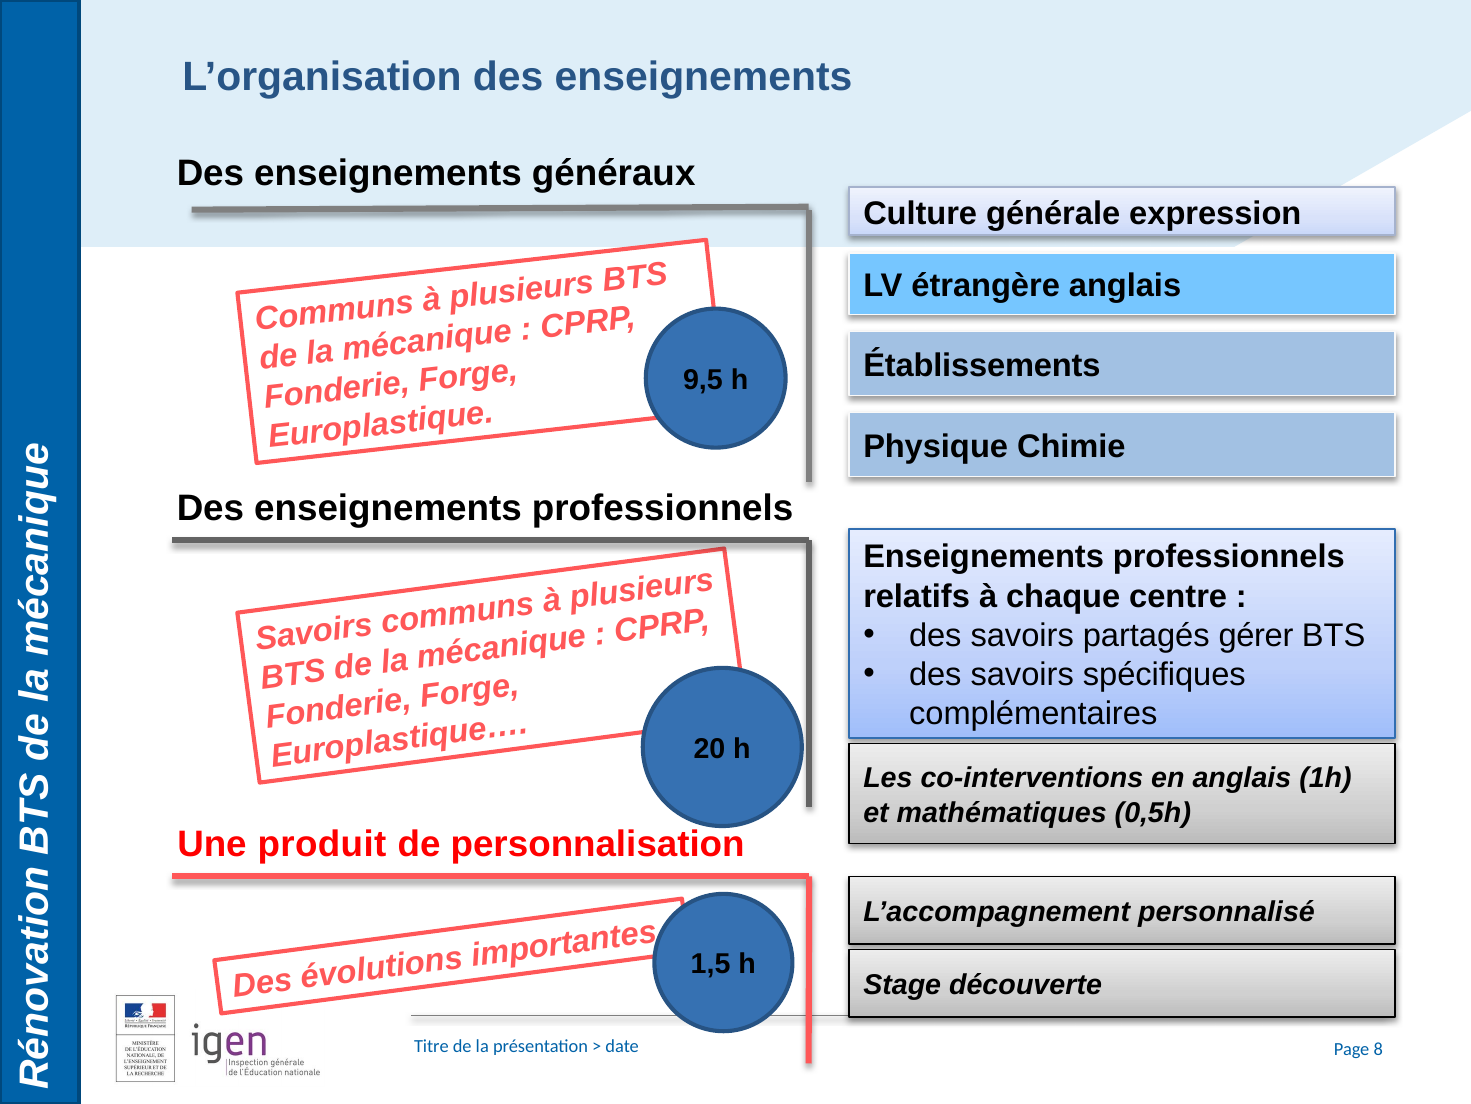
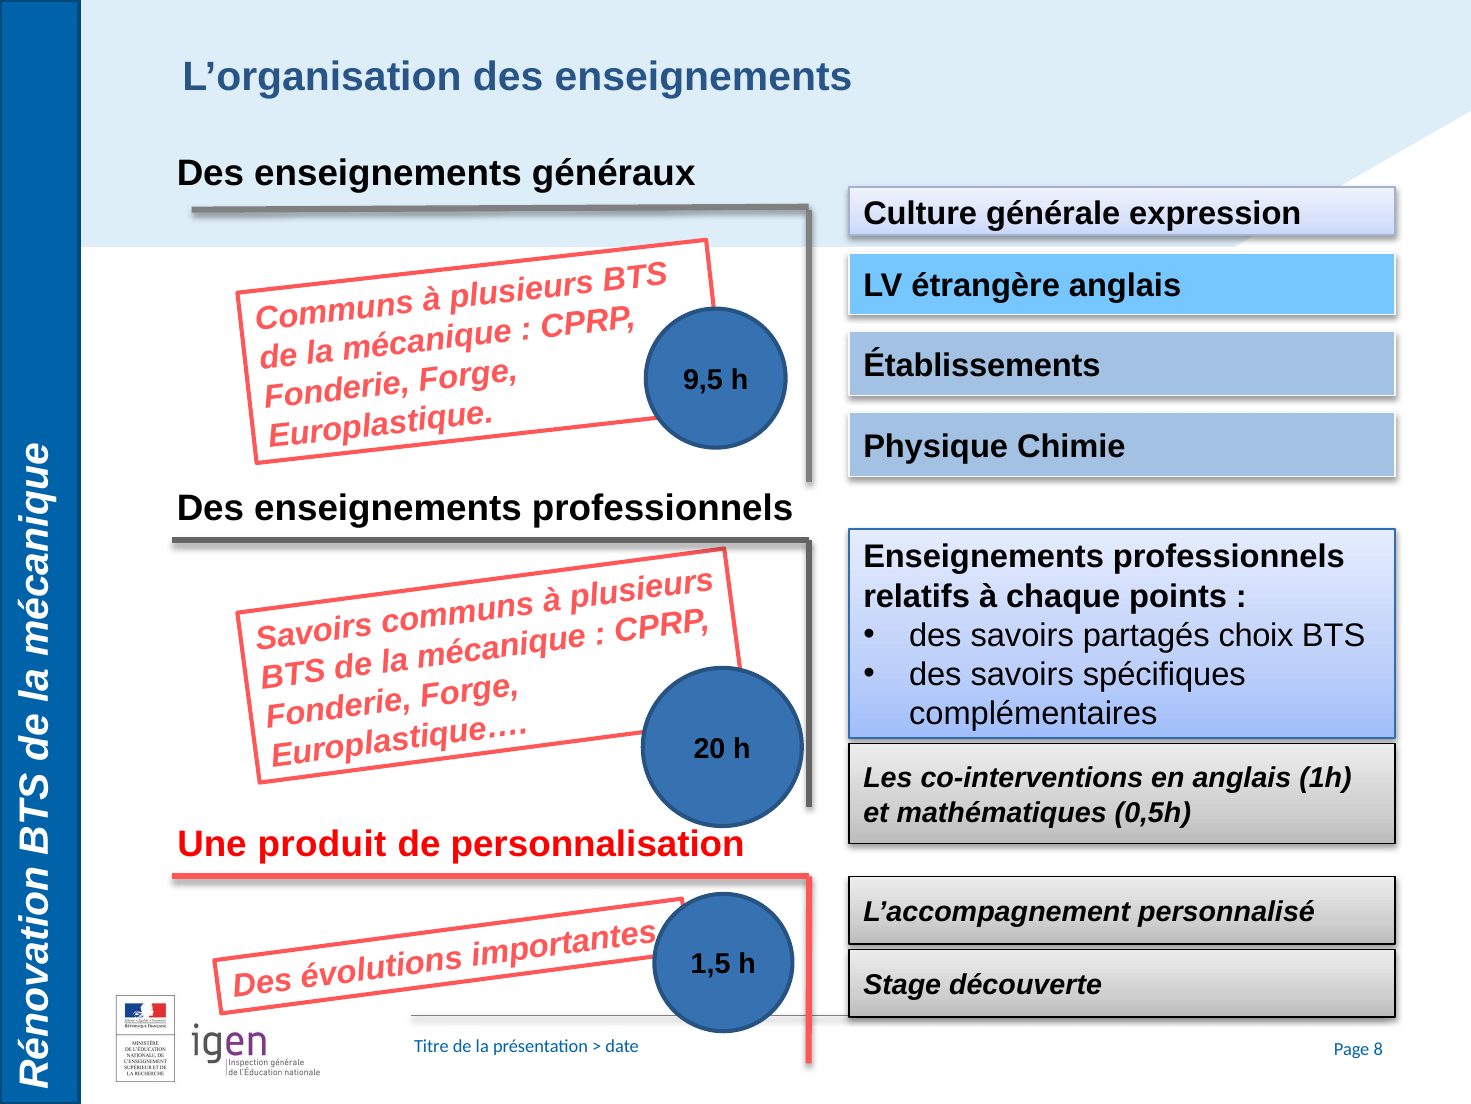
centre: centre -> points (1178, 596)
gérer: gérer -> choix (1256, 635)
